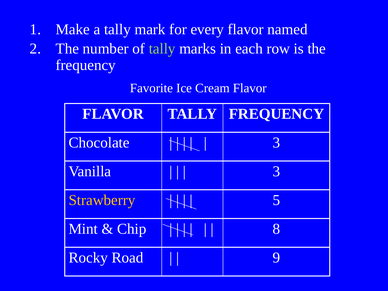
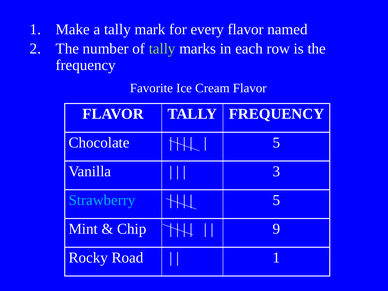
3: 3 -> 5 (276, 143)
Strawberry colour: yellow -> light blue (102, 200)
8: 8 -> 9 (276, 229)
9: 9 -> 1 (276, 258)
